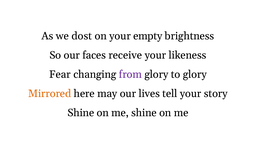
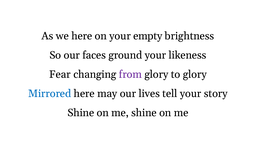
we dost: dost -> here (82, 36)
receive: receive -> ground (125, 55)
Mirrored colour: orange -> blue (50, 94)
